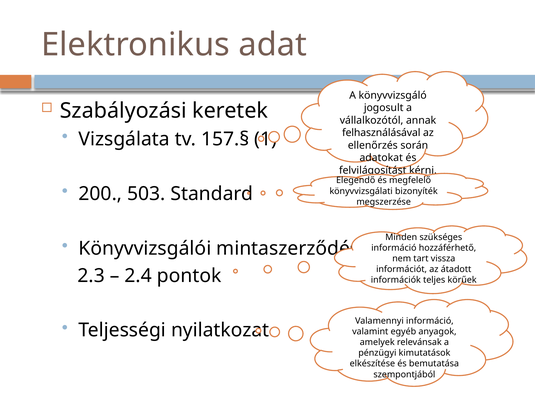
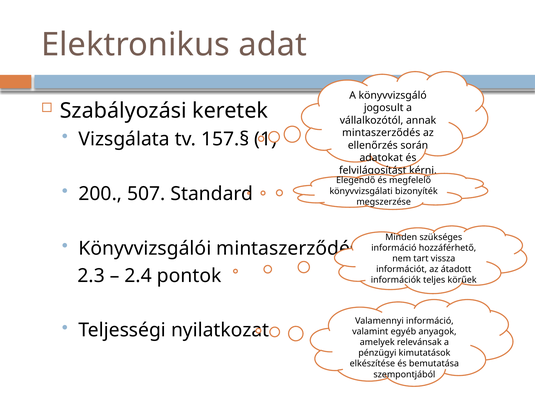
felhasználásával: felhasználásával -> mintaszerződés (381, 133)
503: 503 -> 507 (146, 194)
